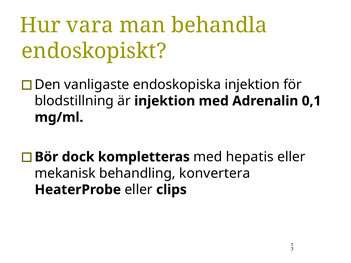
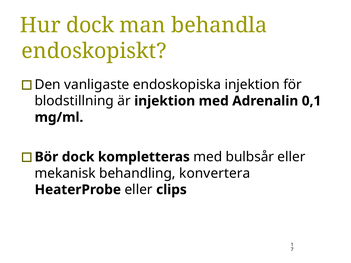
Hur vara: vara -> dock (90, 25)
hepatis: hepatis -> bulbsår (250, 157)
